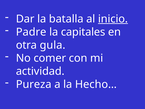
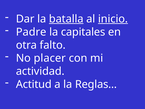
batalla underline: none -> present (66, 19)
gula: gula -> falto (53, 45)
comer: comer -> placer (50, 58)
Pureza: Pureza -> Actitud (34, 84)
Hecho…: Hecho… -> Reglas… (96, 84)
